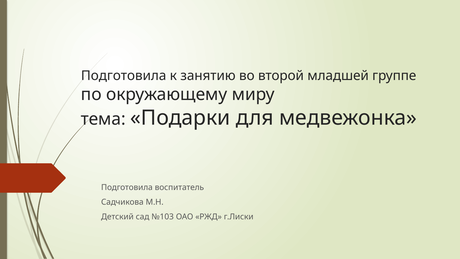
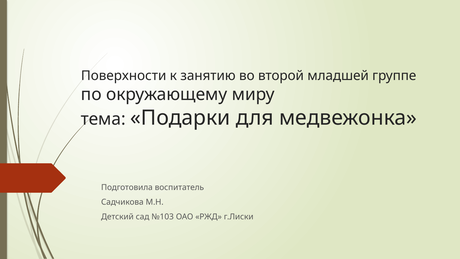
Подготовила: Подготовила -> Поверхности (124, 76)
